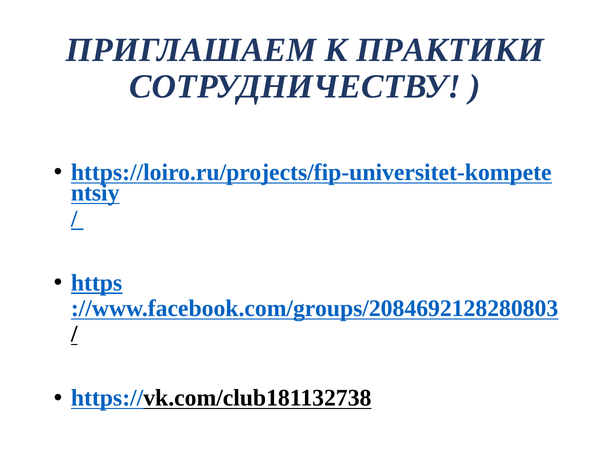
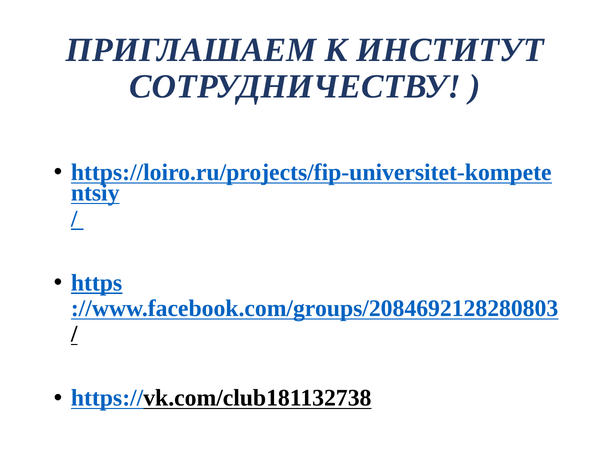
ПРАКТИКИ: ПРАКТИКИ -> ИНСТИТУТ (450, 50)
